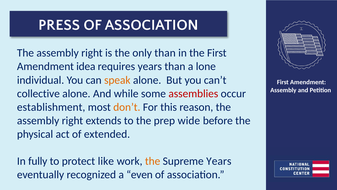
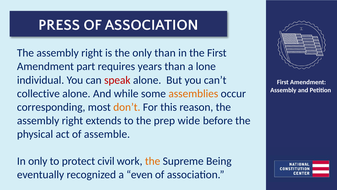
idea: idea -> part (86, 66)
speak colour: orange -> red (117, 80)
assemblies colour: red -> orange (193, 93)
establishment: establishment -> corresponding (51, 107)
extended: extended -> assemble (107, 134)
In fully: fully -> only (38, 161)
like: like -> civil (106, 161)
Supreme Years: Years -> Being (219, 161)
